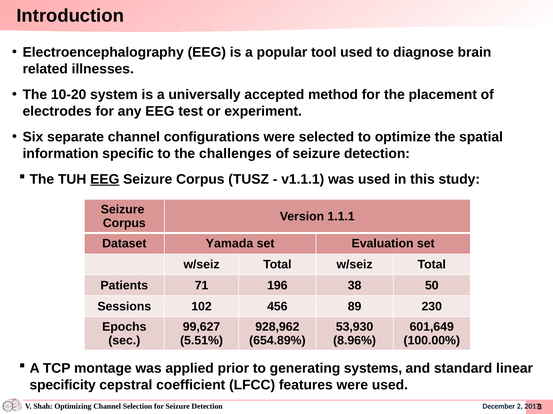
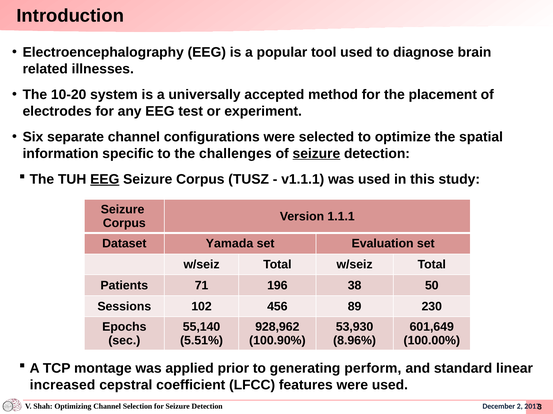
seizure underline: none -> present (316, 154)
99,627: 99,627 -> 55,140 (202, 327)
654.89%: 654.89% -> 100.90% (277, 341)
systems: systems -> perform (373, 369)
specificity: specificity -> increased (63, 386)
